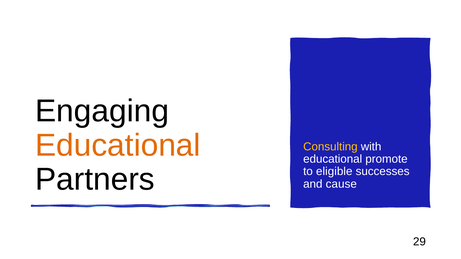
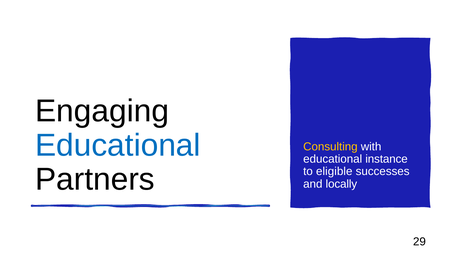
Educational colour: orange -> blue (118, 146)
promote: promote -> instance (387, 159)
cause: cause -> locally (341, 184)
